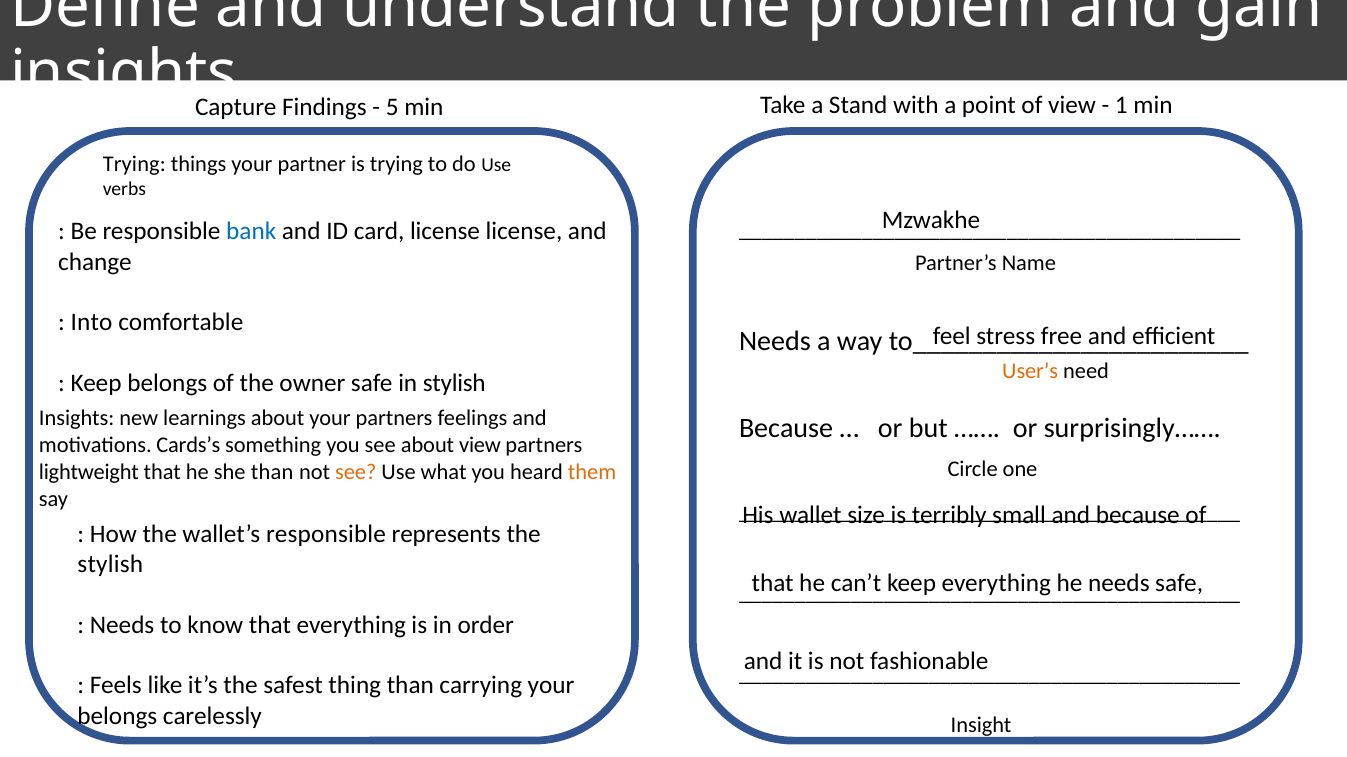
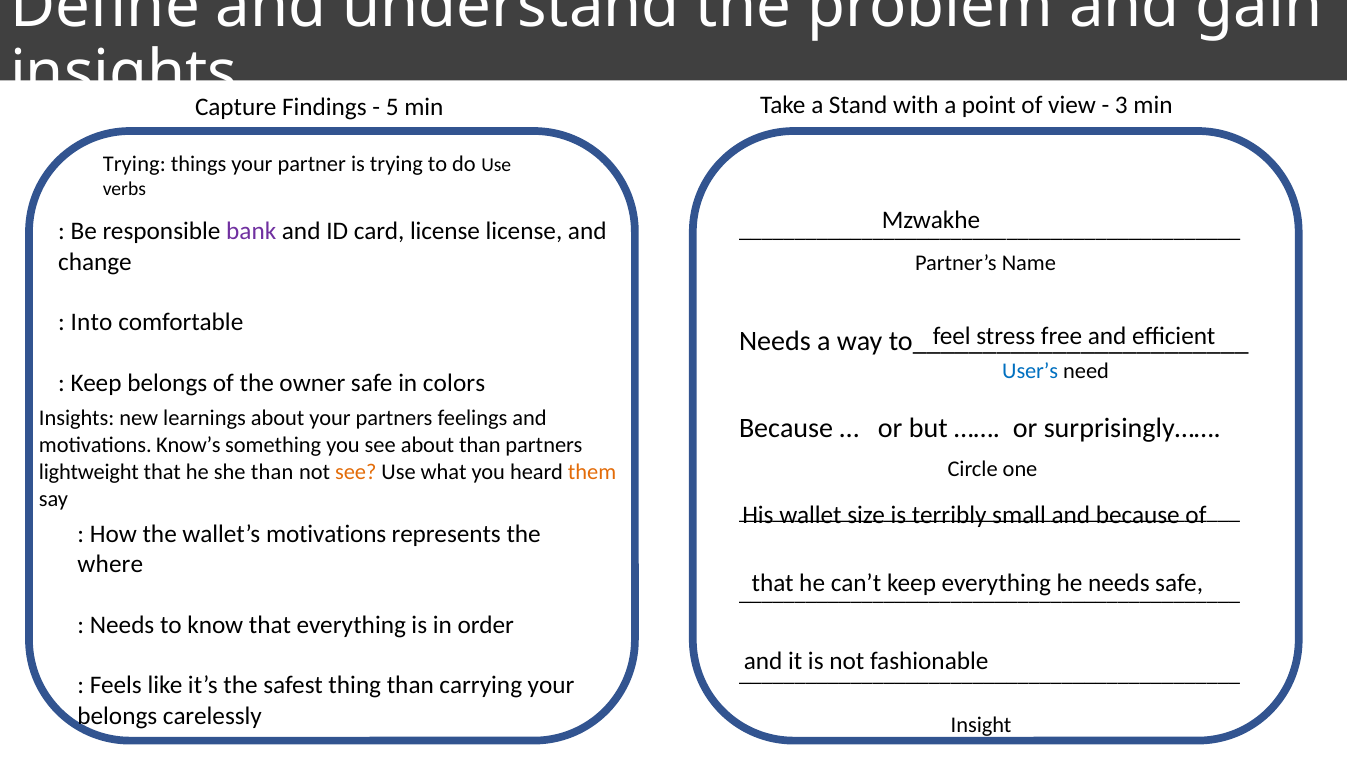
1: 1 -> 3 (1121, 106)
bank colour: blue -> purple (251, 232)
User’s colour: orange -> blue (1030, 372)
in stylish: stylish -> colors (454, 383)
Cards’s: Cards’s -> Know’s (188, 446)
about view: view -> than (480, 446)
wallet’s responsible: responsible -> motivations (326, 535)
stylish: stylish -> where (110, 565)
